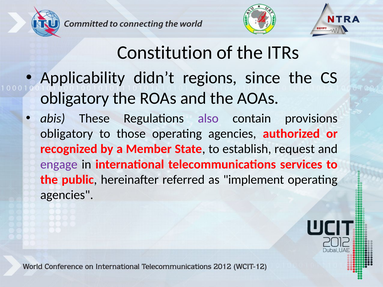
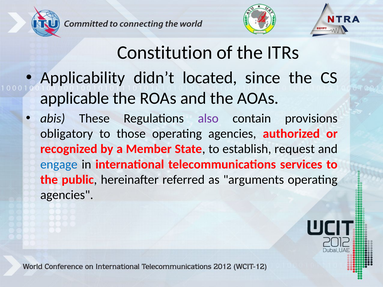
regions: regions -> located (210, 78)
obligatory: obligatory -> applicable (75, 98)
engage colour: purple -> blue (59, 164)
implement: implement -> arguments (254, 180)
